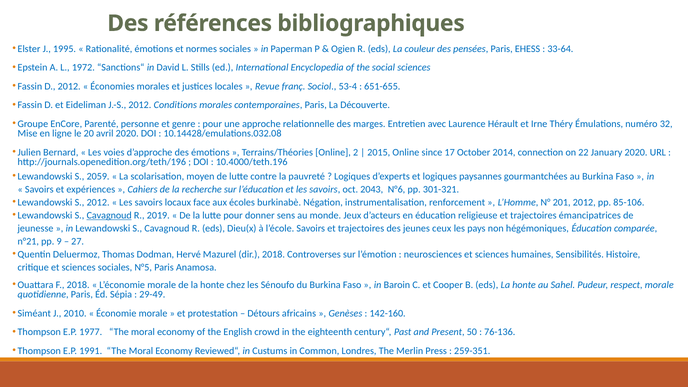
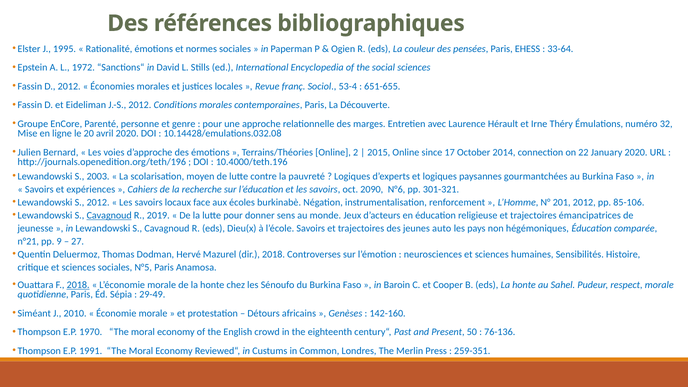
2059: 2059 -> 2003 (98, 176)
2043: 2043 -> 2090 (372, 189)
ceux: ceux -> auto (442, 228)
2018 underline: none -> present (78, 285)
1977: 1977 -> 1970 (91, 332)
